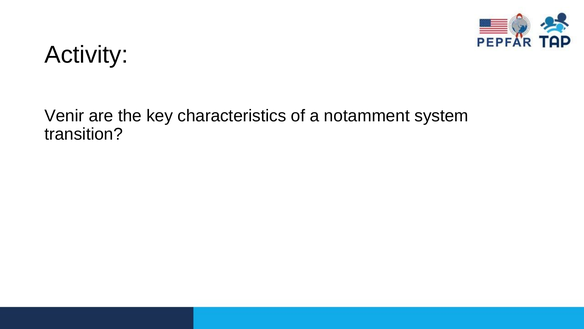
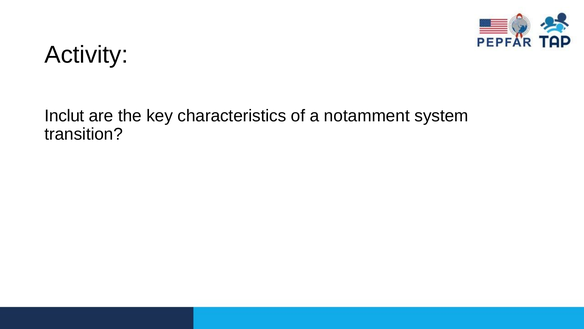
Venir: Venir -> Inclut (64, 116)
